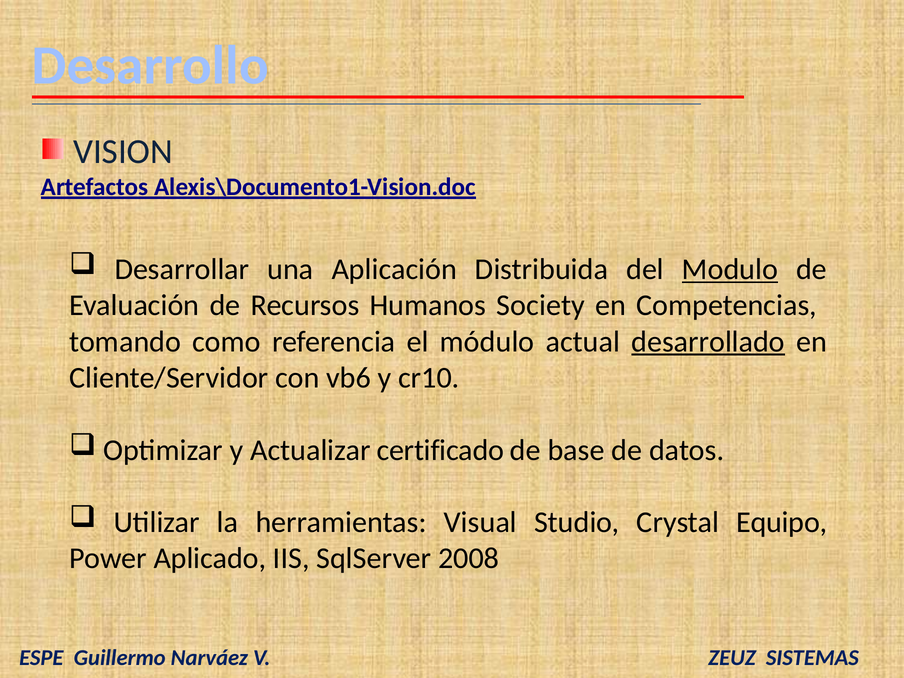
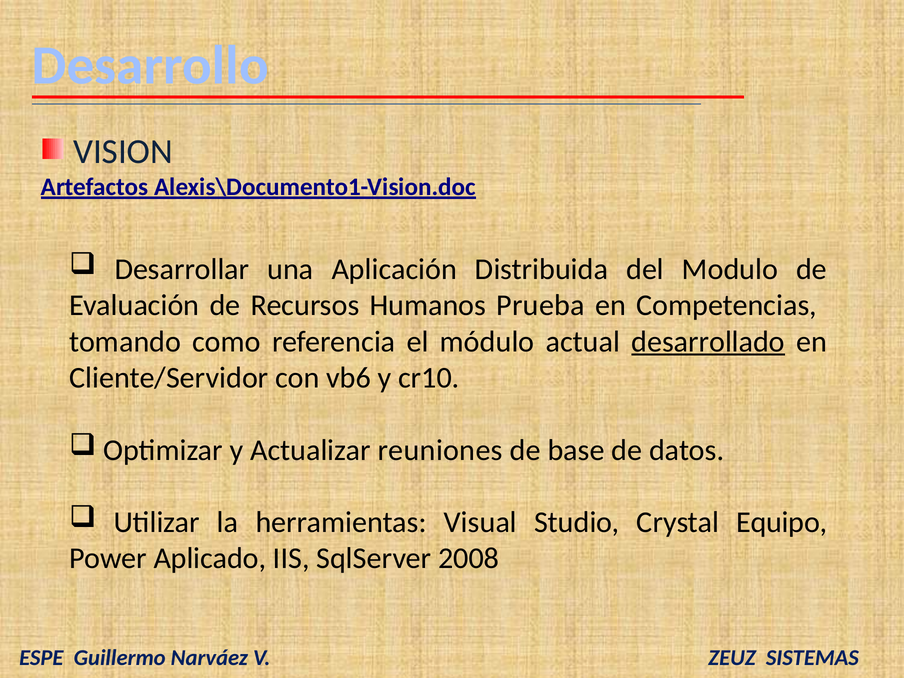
Modulo underline: present -> none (730, 269)
Society: Society -> Prueba (541, 305)
certificado: certificado -> reuniones (440, 450)
